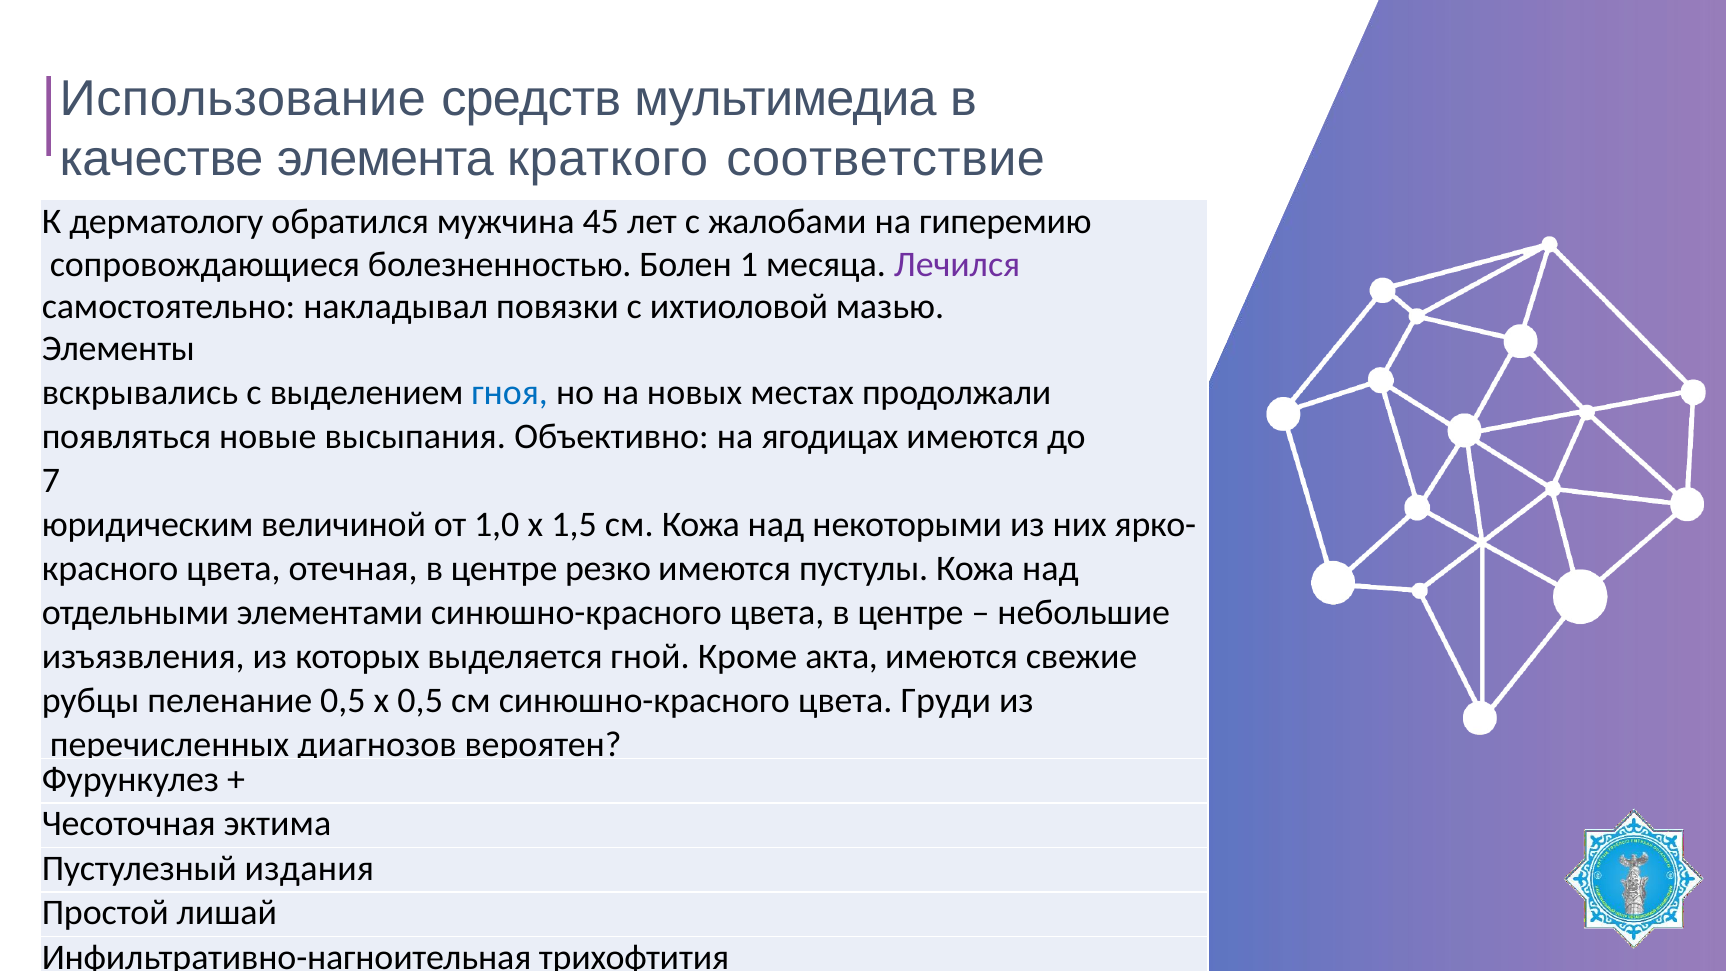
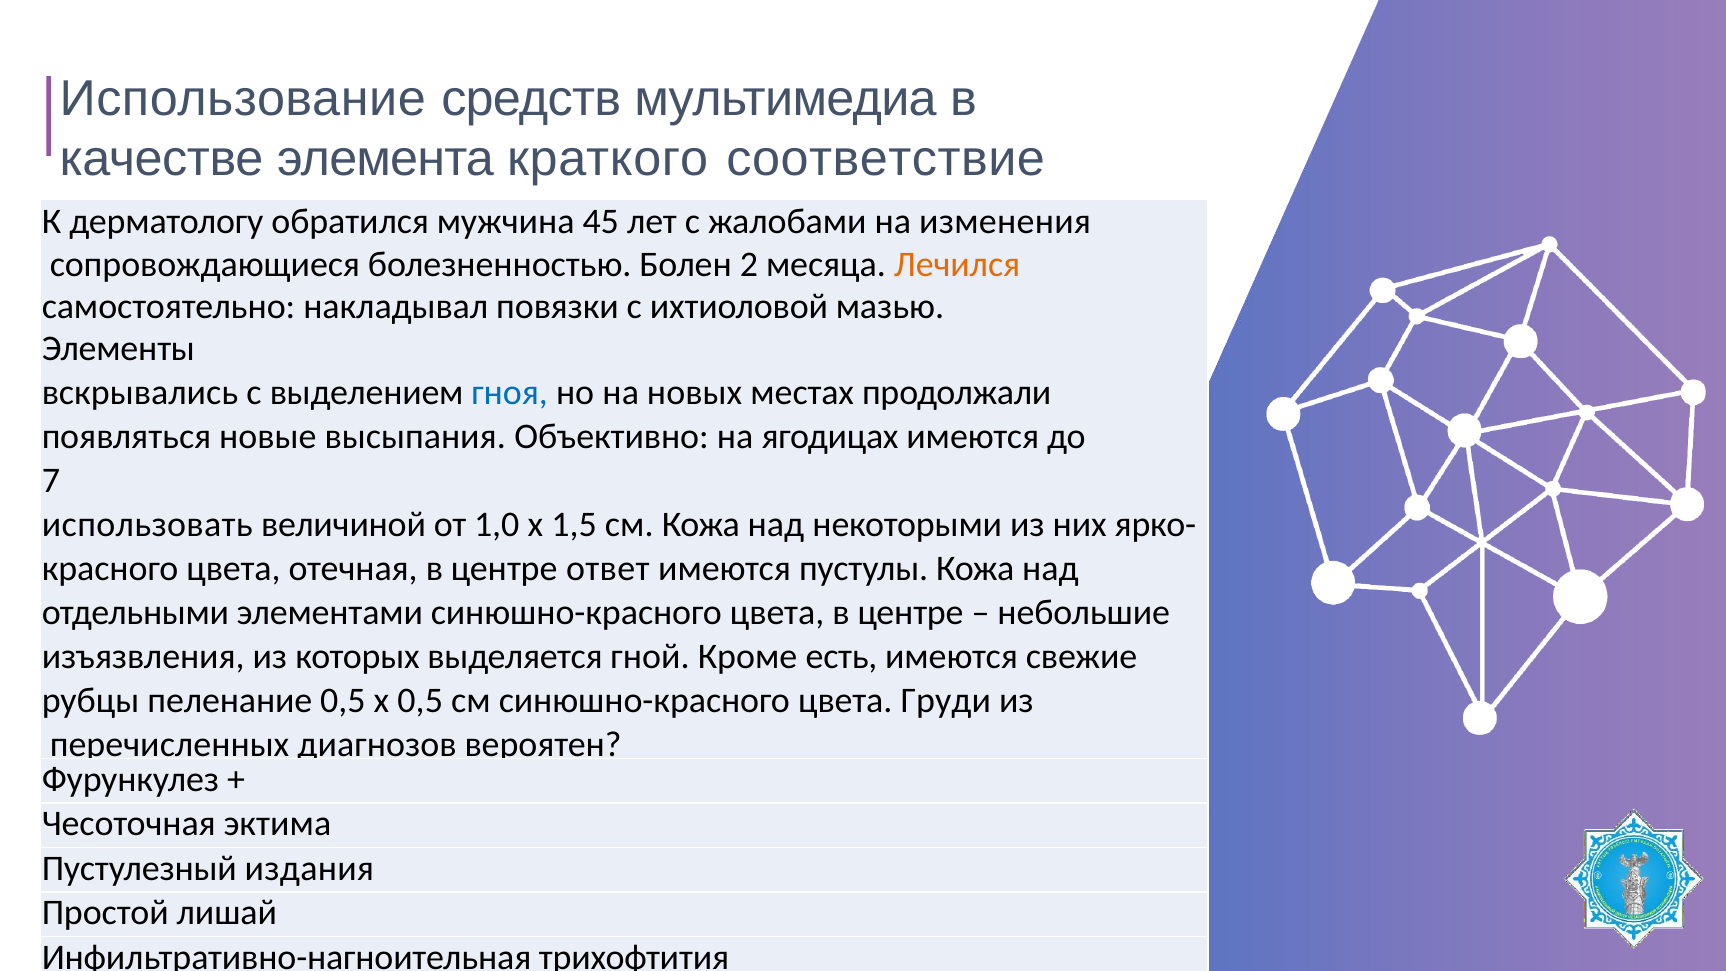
гиперемию: гиперемию -> изменения (1005, 222)
1: 1 -> 2 (749, 265)
Лечился colour: purple -> orange (957, 265)
юридическим: юридическим -> использовать (147, 524)
резко: резко -> ответ (608, 568)
акта: акта -> есть (842, 656)
